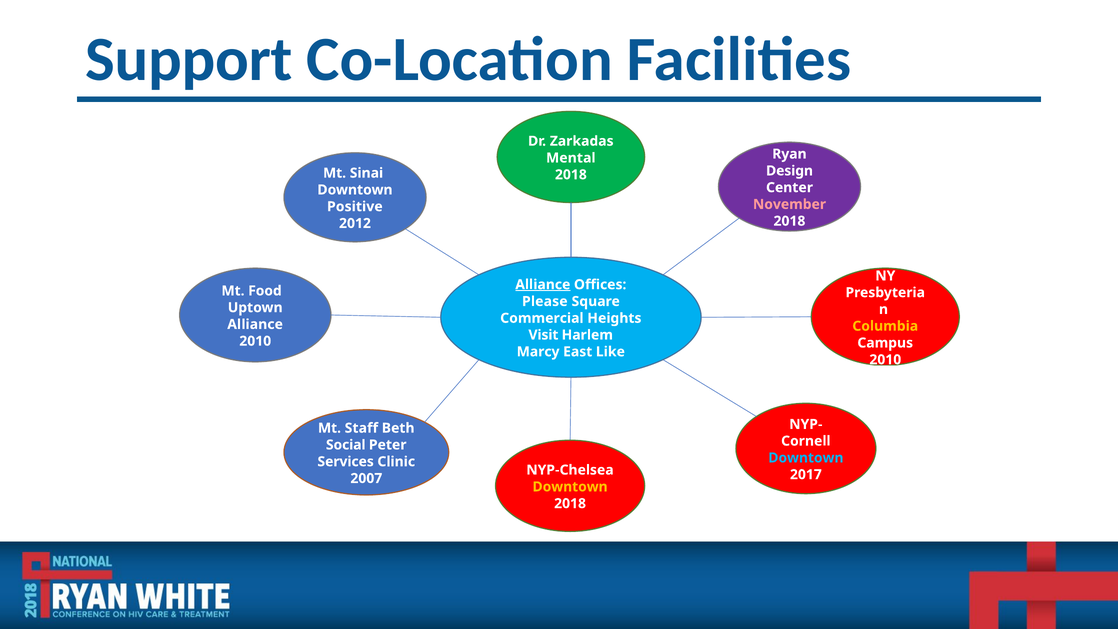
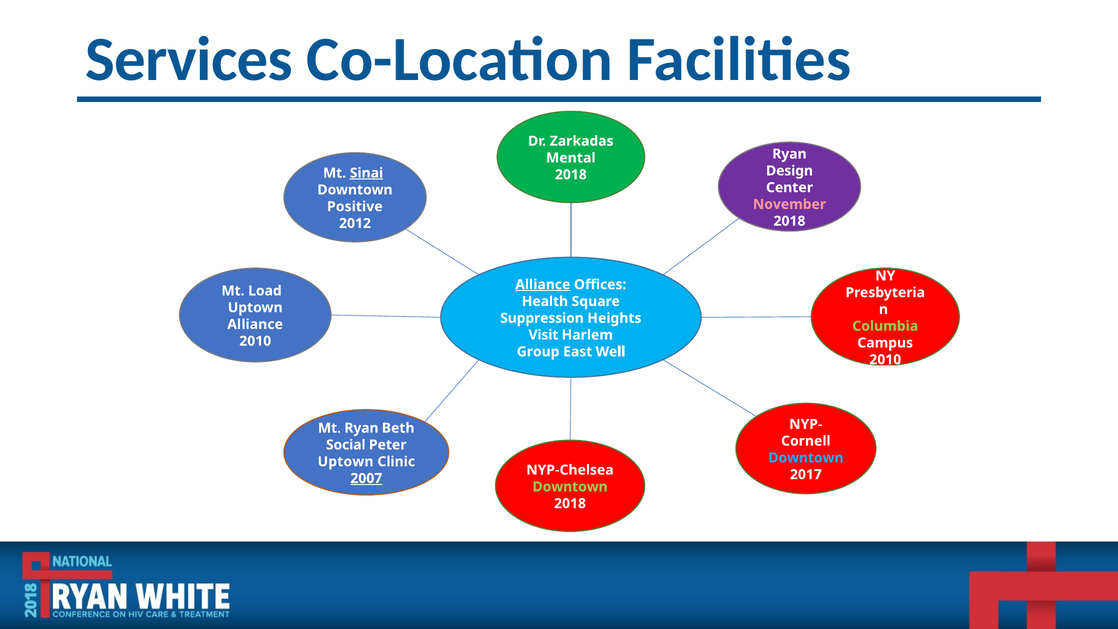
Support: Support -> Services (189, 59)
Sinai underline: none -> present (366, 173)
Food: Food -> Load (265, 291)
Please: Please -> Health (545, 301)
Commercial: Commercial -> Suppression (542, 318)
Columbia colour: yellow -> light green (885, 326)
Marcy: Marcy -> Group (538, 352)
Like: Like -> Well (610, 352)
Mt Staff: Staff -> Ryan (361, 428)
Services: Services -> Uptown (346, 462)
2007 underline: none -> present (366, 478)
Downtown colour: yellow -> light green (570, 487)
